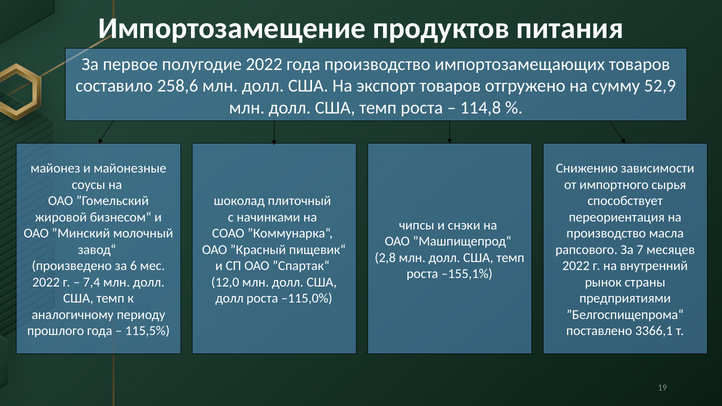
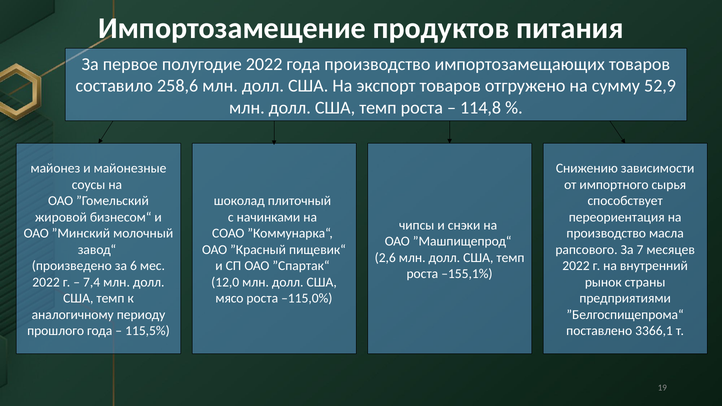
2,8: 2,8 -> 2,6 (385, 258)
долл: долл -> мясо (229, 298)
